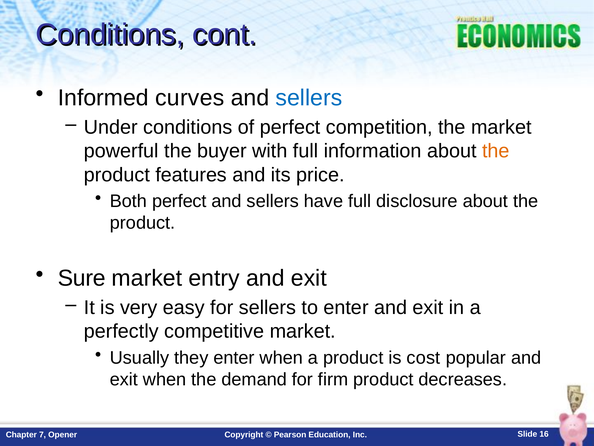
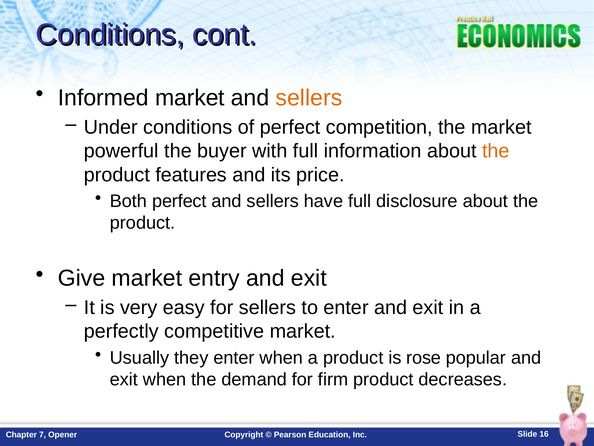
Informed curves: curves -> market (190, 98)
sellers colour: blue -> orange (309, 98)
Sure: Sure -> Give (82, 278)
cost: cost -> rose (424, 357)
